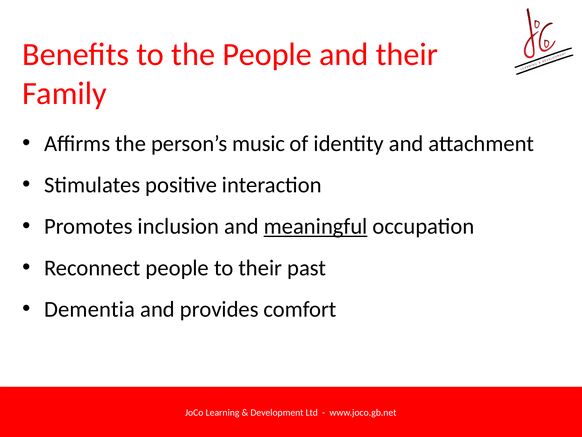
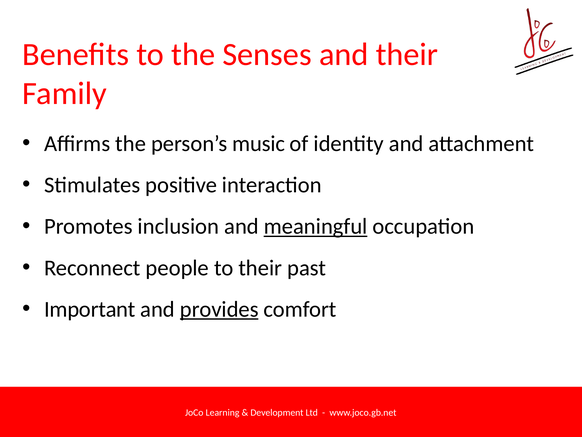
the People: People -> Senses (267, 55)
Dementia: Dementia -> Important (90, 309)
provides underline: none -> present (219, 309)
